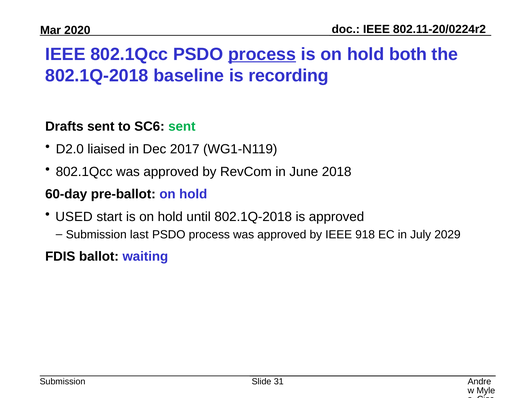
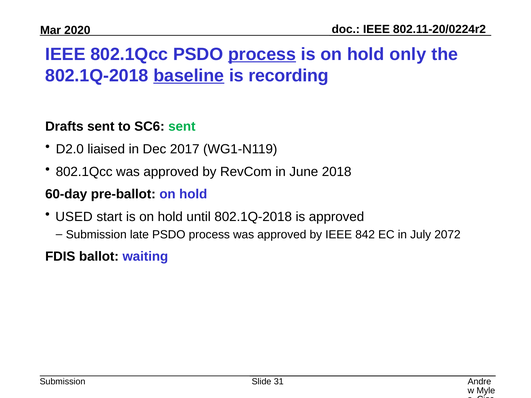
both: both -> only (408, 54)
baseline underline: none -> present (189, 76)
last: last -> late (139, 235)
918: 918 -> 842 (365, 235)
2029: 2029 -> 2072 (447, 235)
